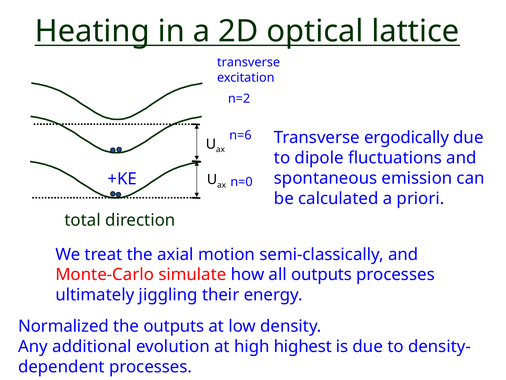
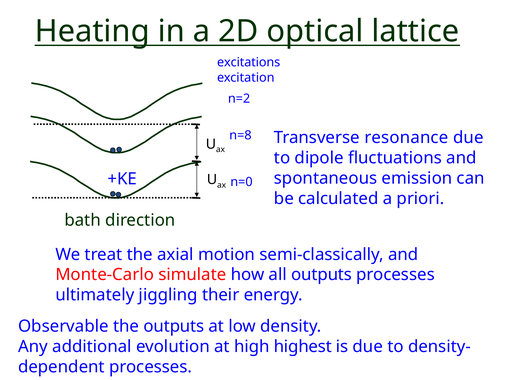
transverse: transverse -> excitations (249, 62)
n=6: n=6 -> n=8 (240, 135)
ergodically: ergodically -> resonance (406, 138)
total: total -> bath (83, 220)
Normalized: Normalized -> Observable (63, 326)
